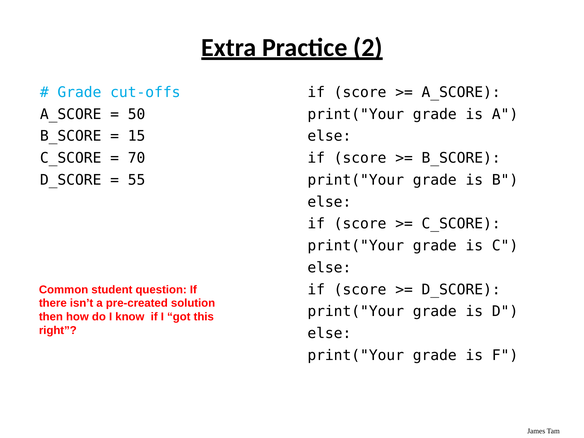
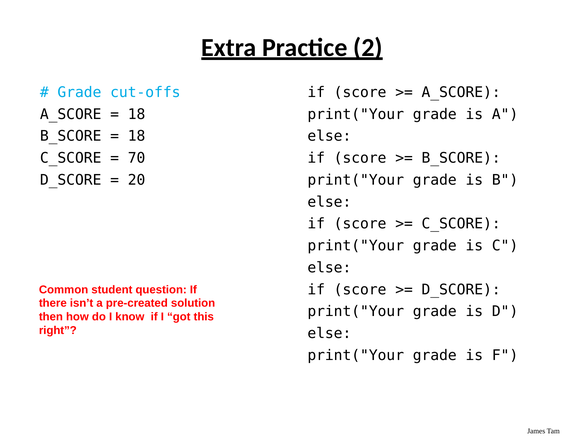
50: 50 -> 18 (137, 114)
15: 15 -> 18 (137, 136)
55: 55 -> 20 (137, 180)
